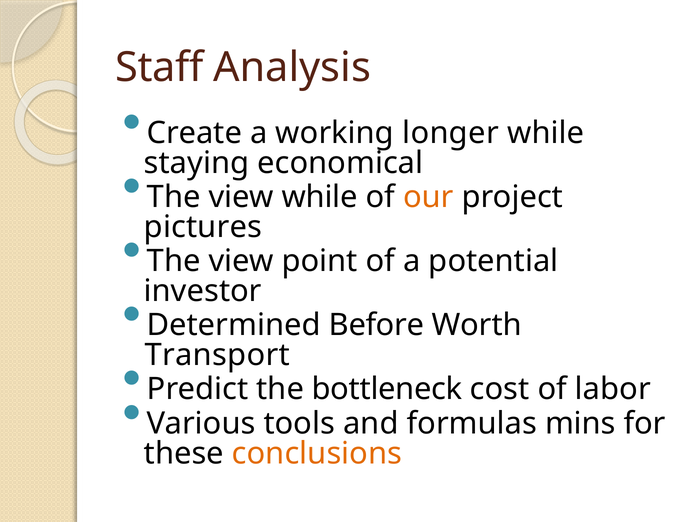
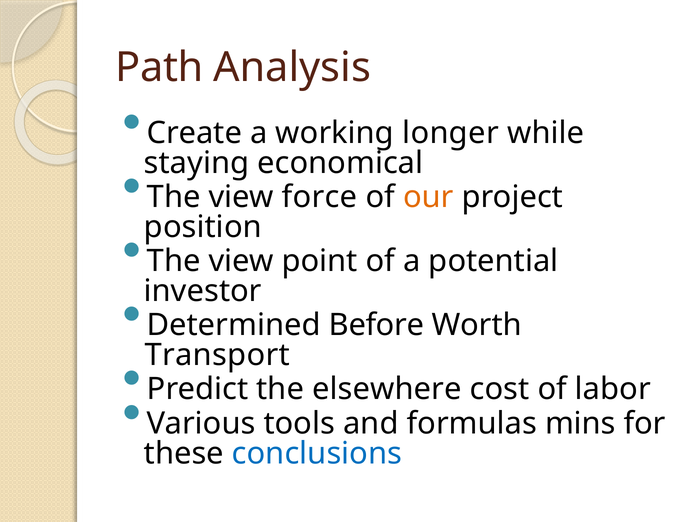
Staff: Staff -> Path (159, 67)
view while: while -> force (319, 197)
pictures: pictures -> position (203, 227)
bottleneck: bottleneck -> elsewhere (387, 389)
conclusions colour: orange -> blue (317, 453)
